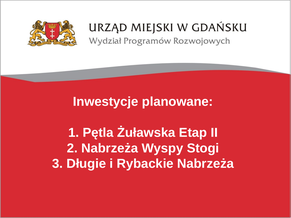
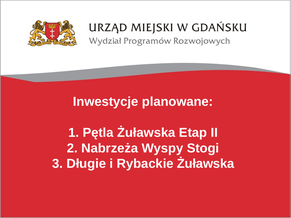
Rybackie Nabrzeża: Nabrzeża -> Żuławska (206, 164)
